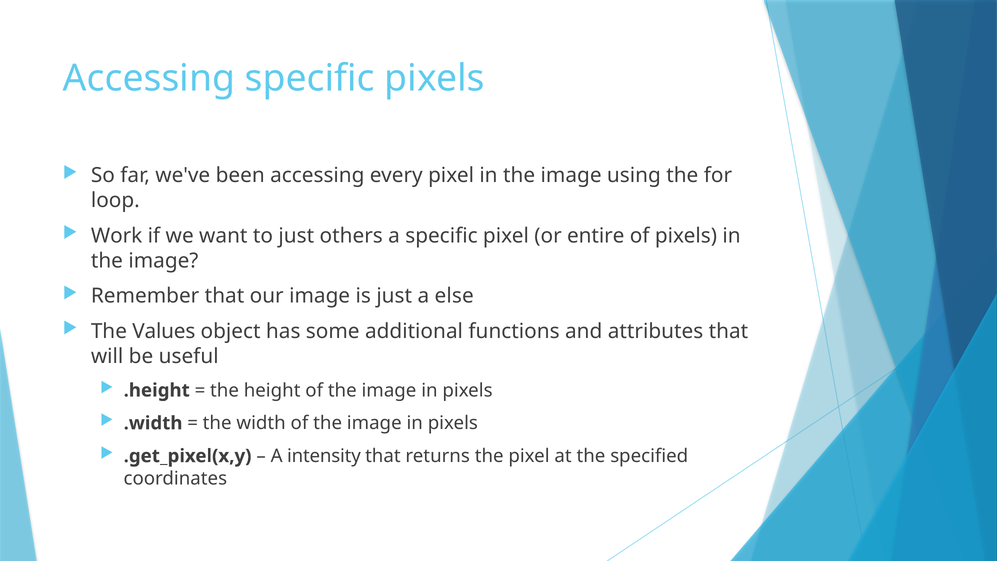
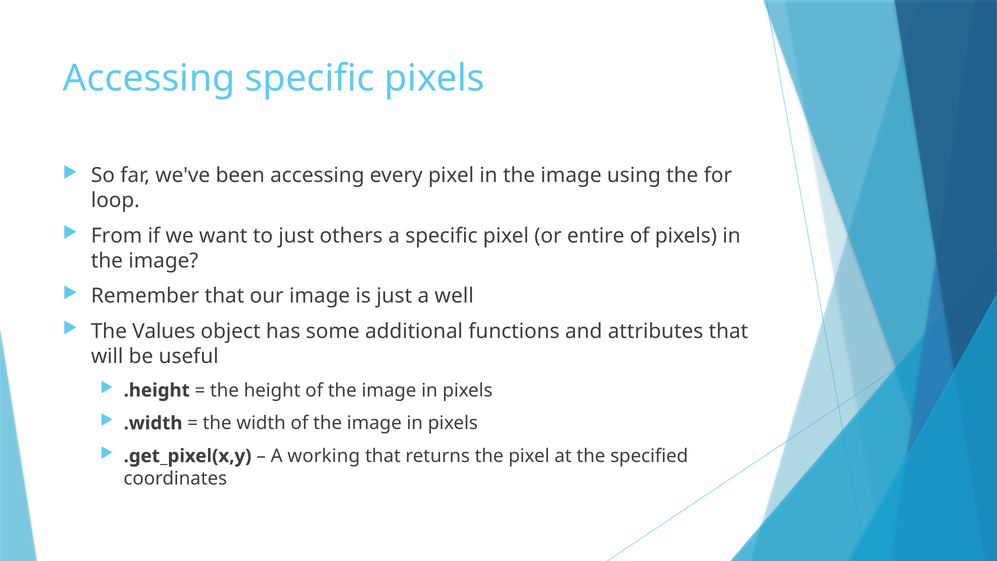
Work: Work -> From (117, 236)
else: else -> well (454, 296)
intensity: intensity -> working (324, 456)
